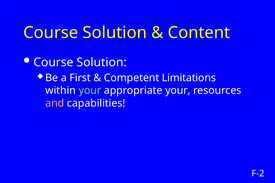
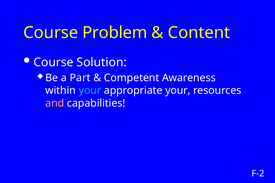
Solution: Solution -> Problem (115, 33)
First: First -> Part (80, 78)
Limitations: Limitations -> Awareness (189, 78)
your colour: light green -> light blue (90, 91)
